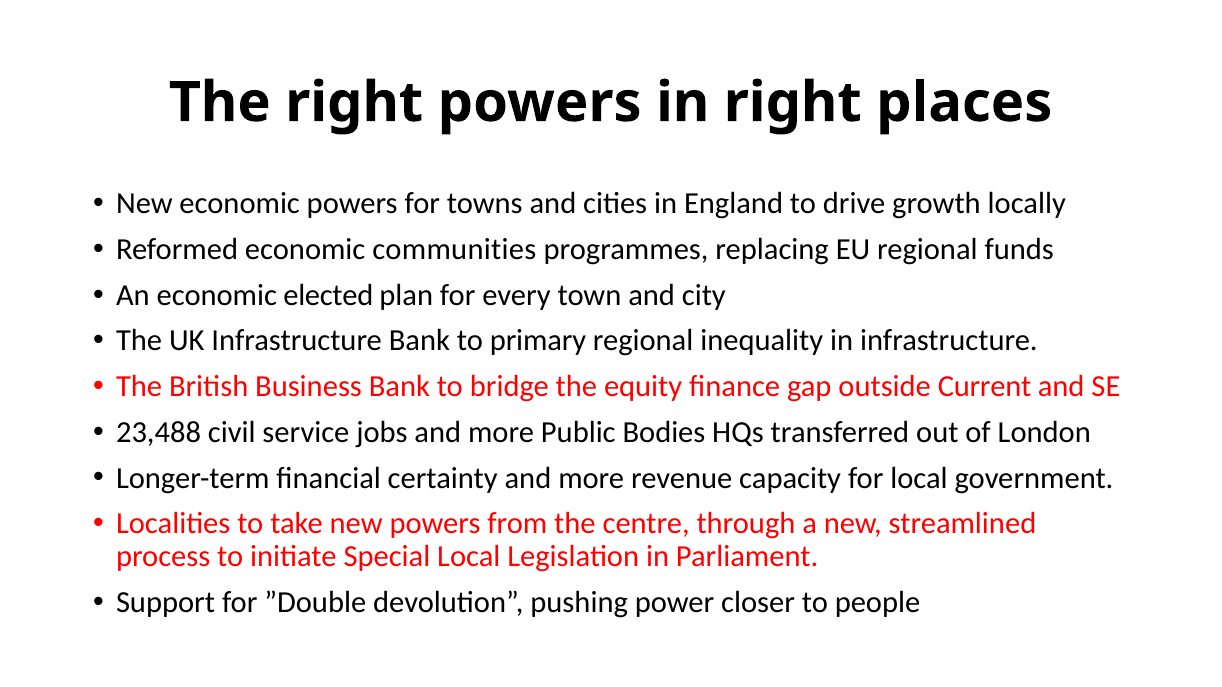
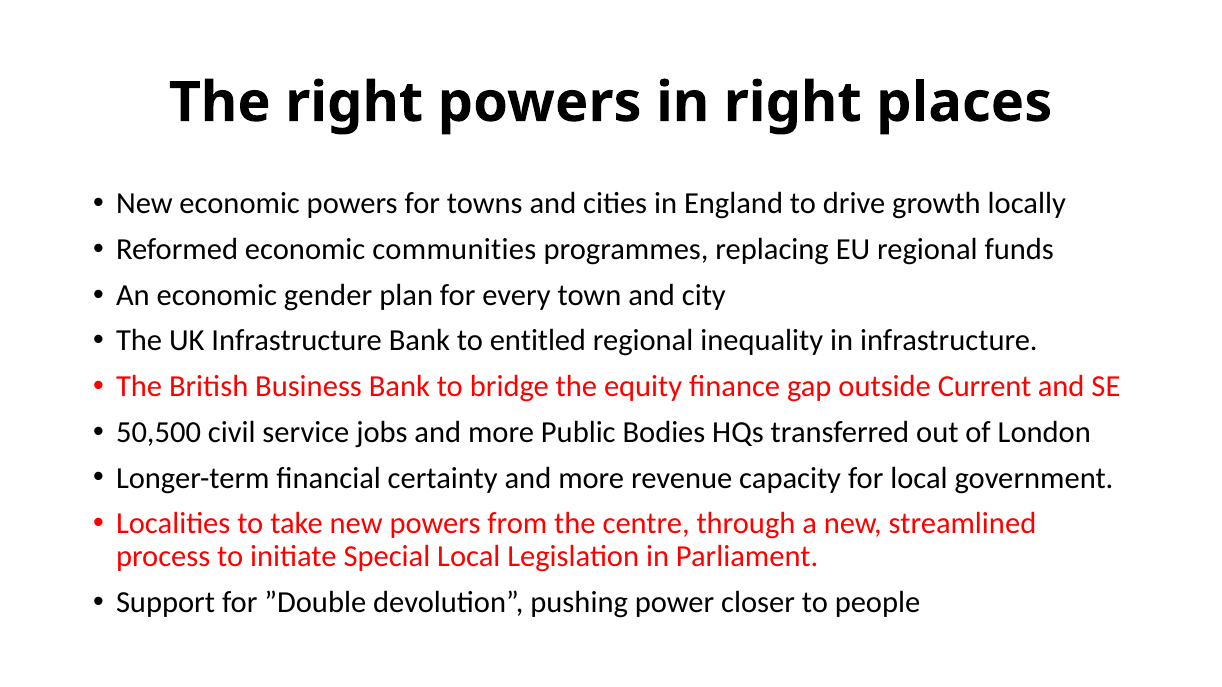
elected: elected -> gender (328, 295)
primary: primary -> entitled (538, 341)
23,488: 23,488 -> 50,500 (159, 432)
